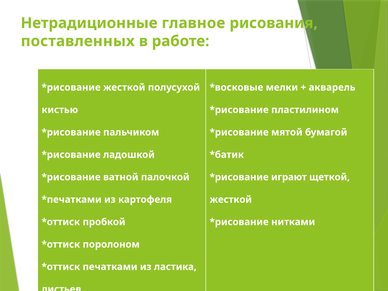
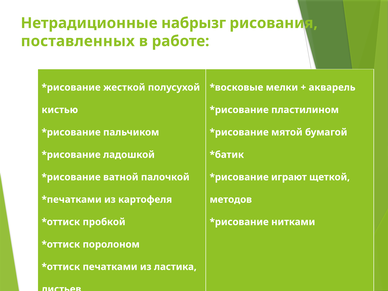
главное: главное -> набрызг (194, 23)
жесткой: жесткой -> методов (231, 200)
